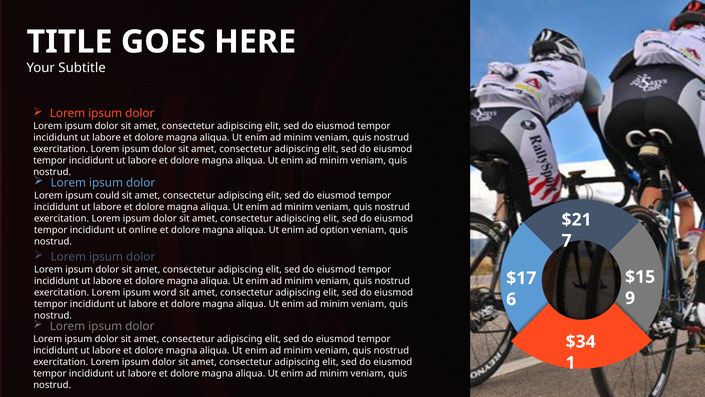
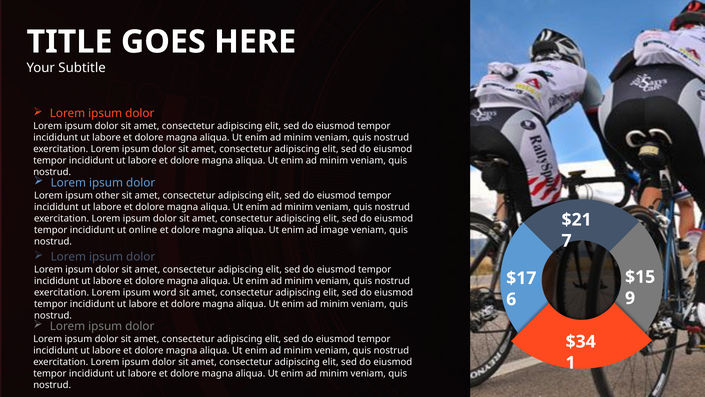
could: could -> other (107, 195)
option: option -> image (335, 230)
